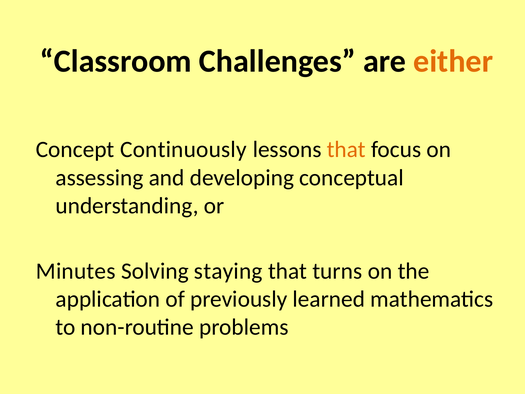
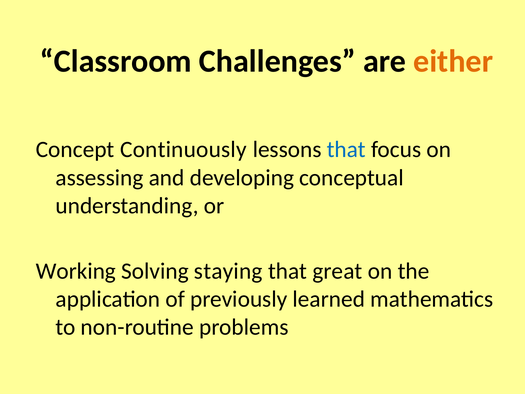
that colour: orange -> blue (346, 150)
Minutes: Minutes -> Working (76, 271)
turns: turns -> great (337, 271)
